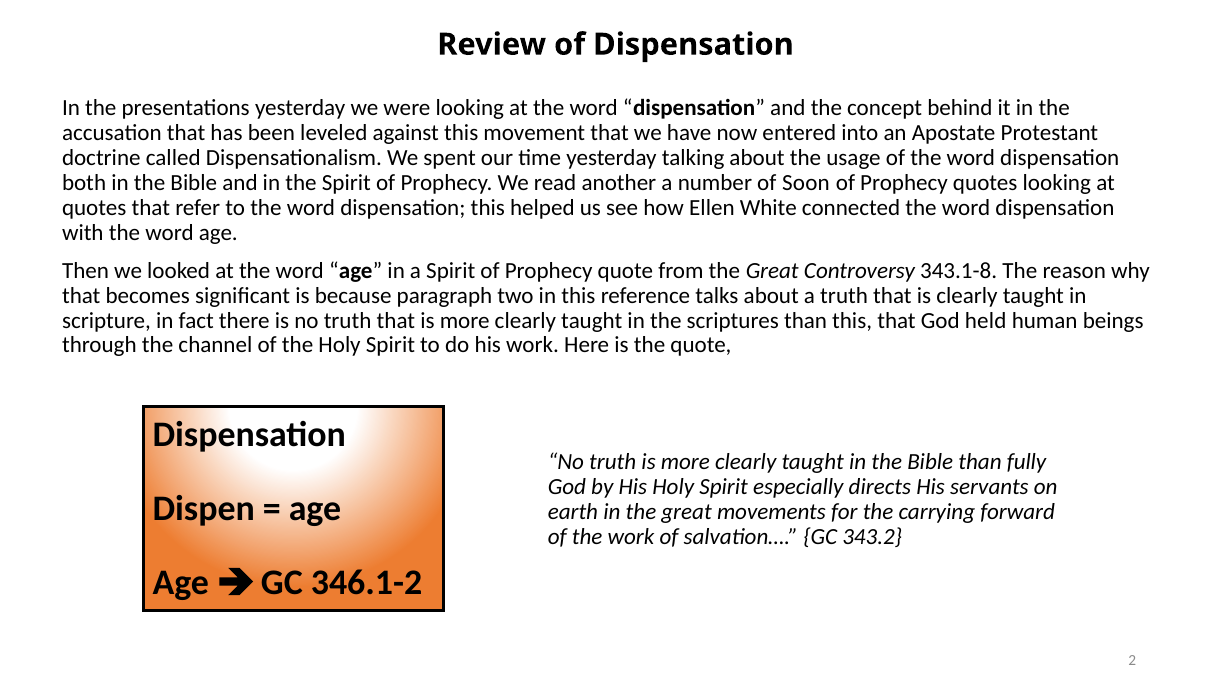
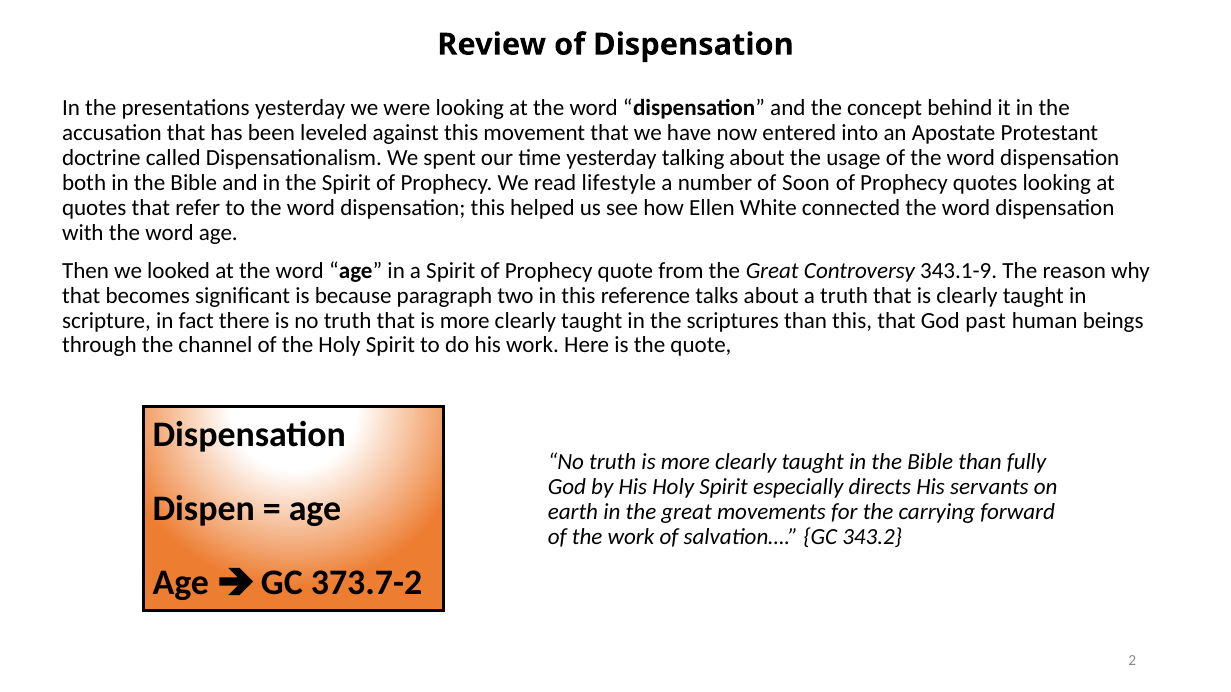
another: another -> lifestyle (619, 183)
343.1-8: 343.1-8 -> 343.1-9 (959, 271)
held: held -> past (986, 321)
346.1-2: 346.1-2 -> 373.7-2 (367, 583)
